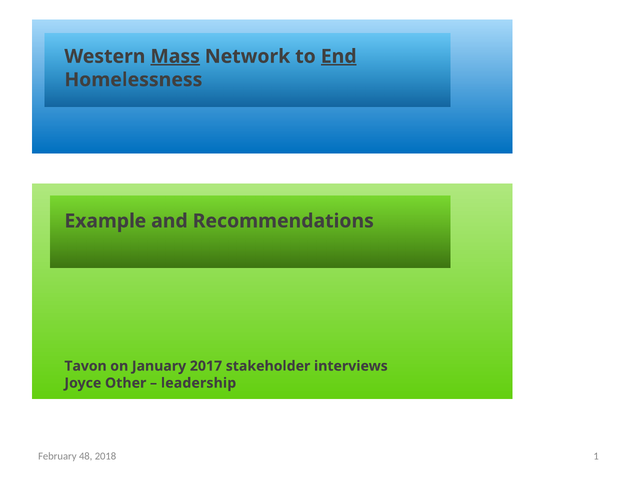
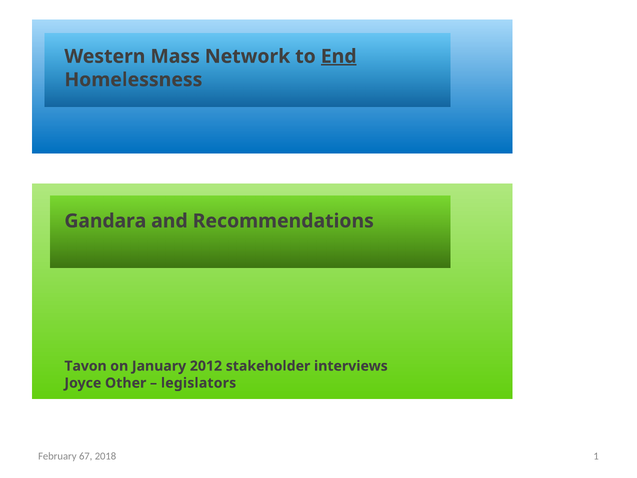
Mass underline: present -> none (175, 56)
Example: Example -> Gandara (105, 221)
2017: 2017 -> 2012 (206, 366)
leadership: leadership -> legislators (199, 383)
48: 48 -> 67 (86, 456)
